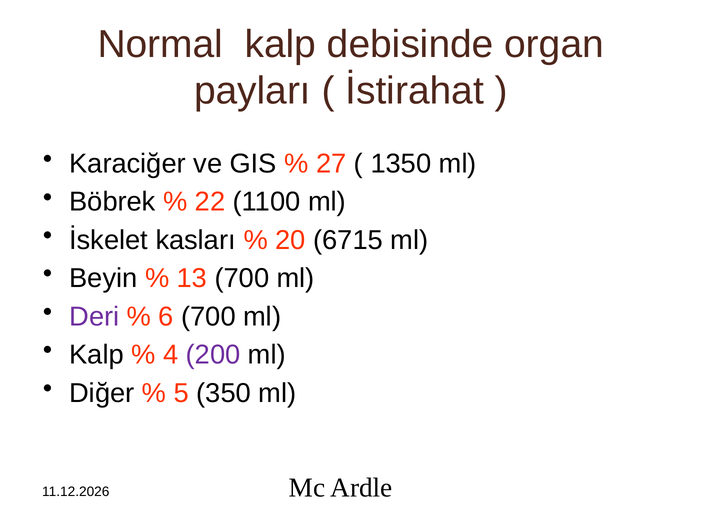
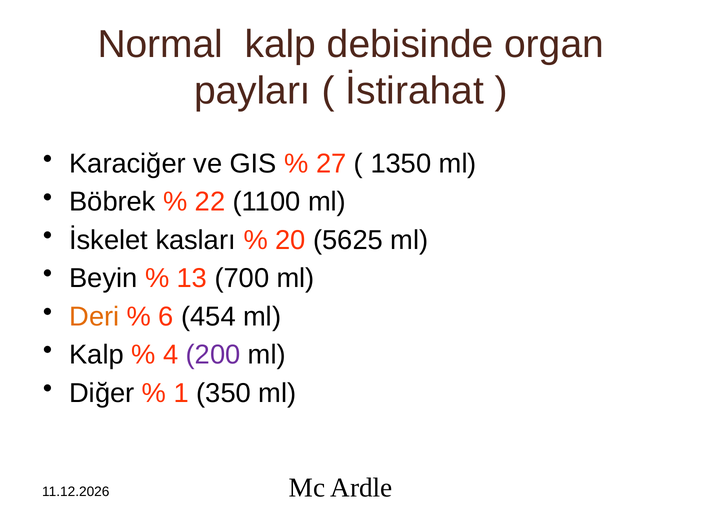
6715: 6715 -> 5625 (348, 240)
Deri colour: purple -> orange (94, 317)
6 700: 700 -> 454 (208, 317)
5: 5 -> 1 (181, 393)
